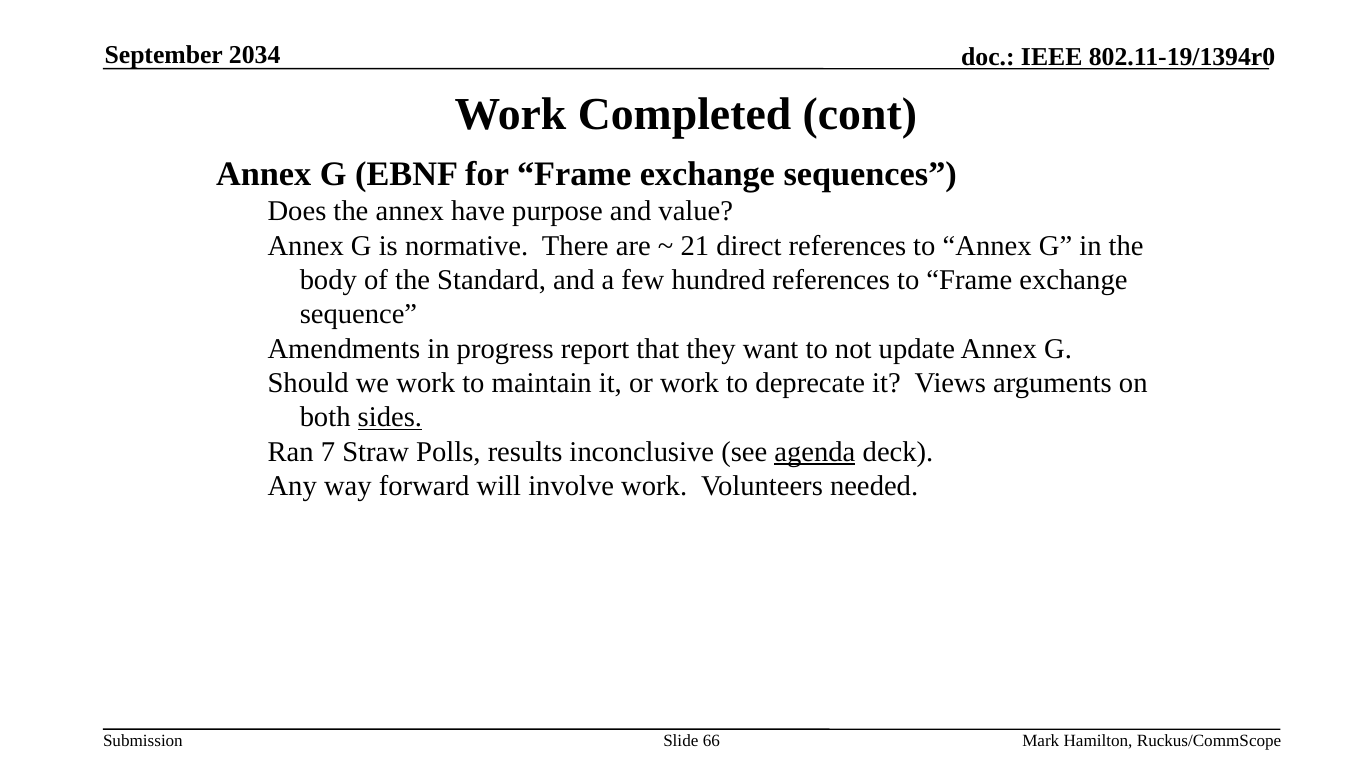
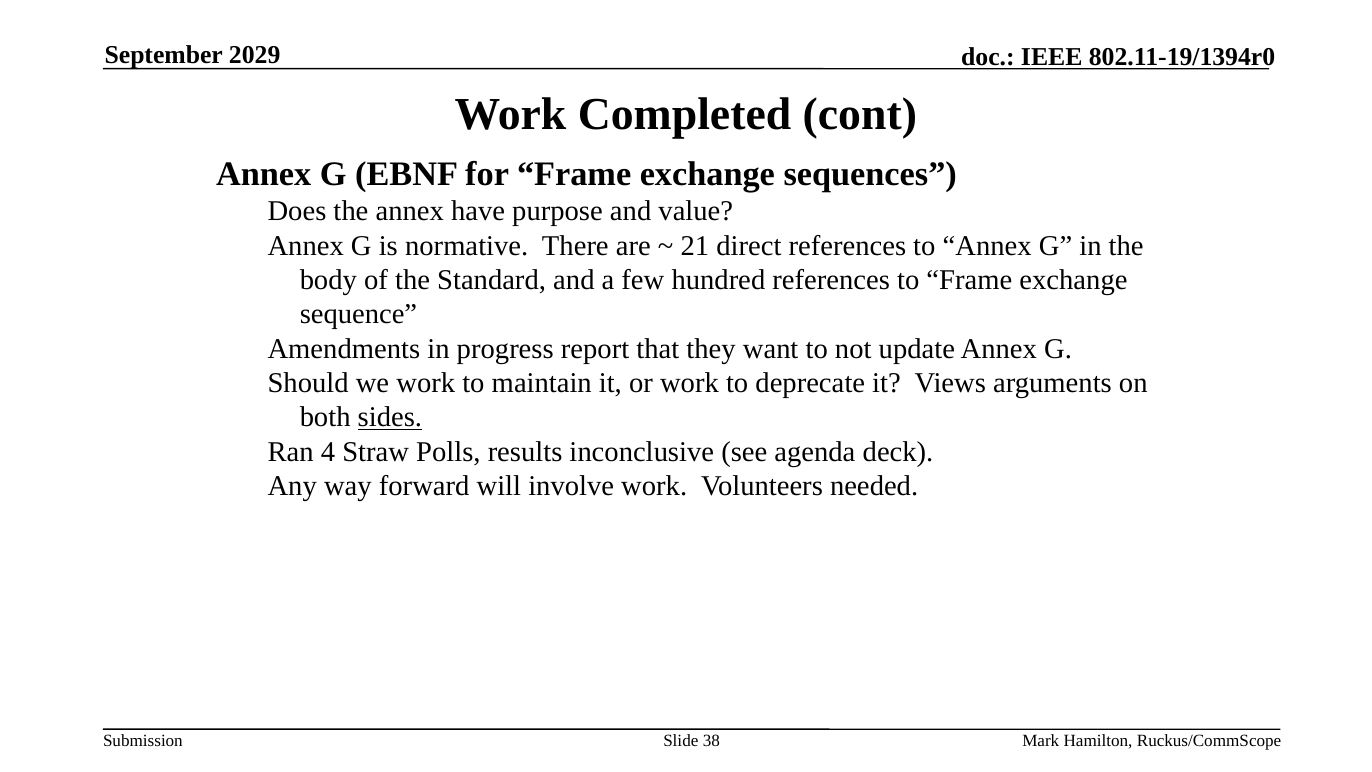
2034: 2034 -> 2029 (255, 55)
7: 7 -> 4 (328, 451)
agenda underline: present -> none (815, 451)
66: 66 -> 38 (711, 740)
